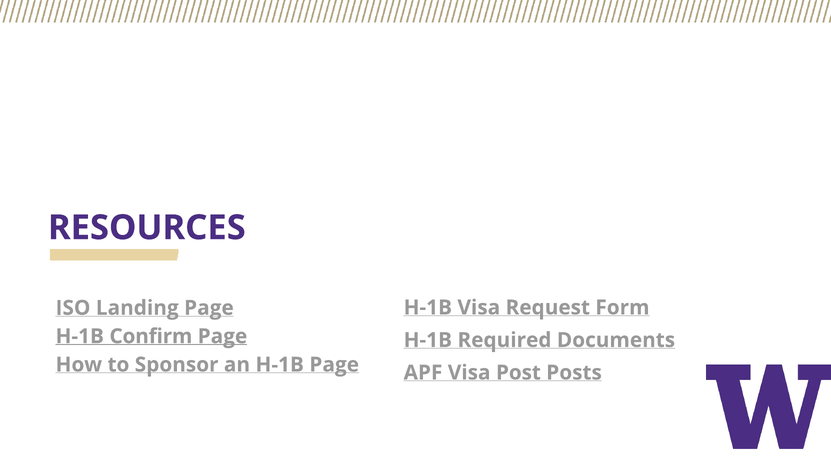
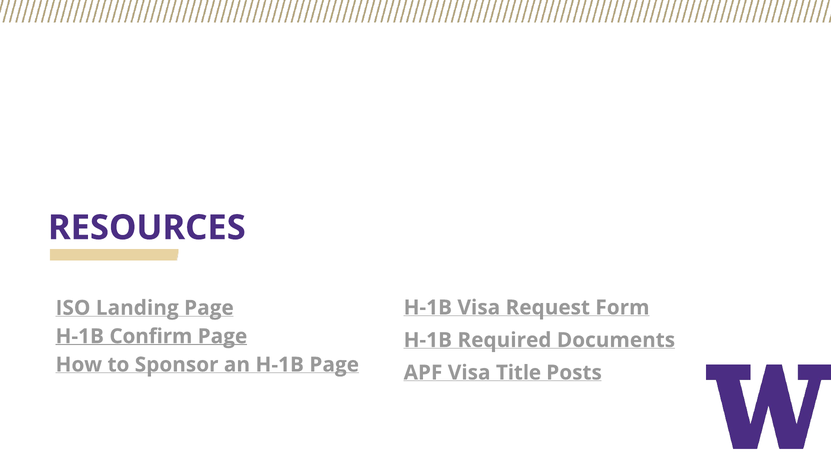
Post: Post -> Title (518, 372)
